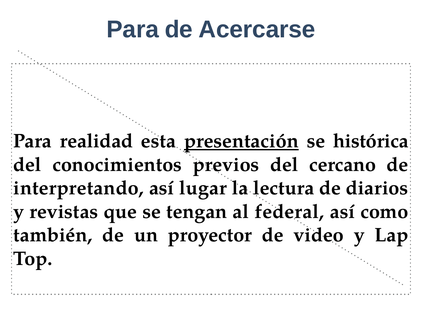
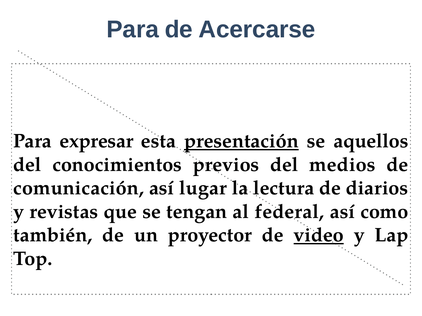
realidad: realidad -> expresar (96, 141)
histórica: histórica -> aquellos (371, 141)
cercano: cercano -> medios (342, 165)
interpretando: interpretando -> comunicación (79, 188)
video underline: none -> present (319, 236)
